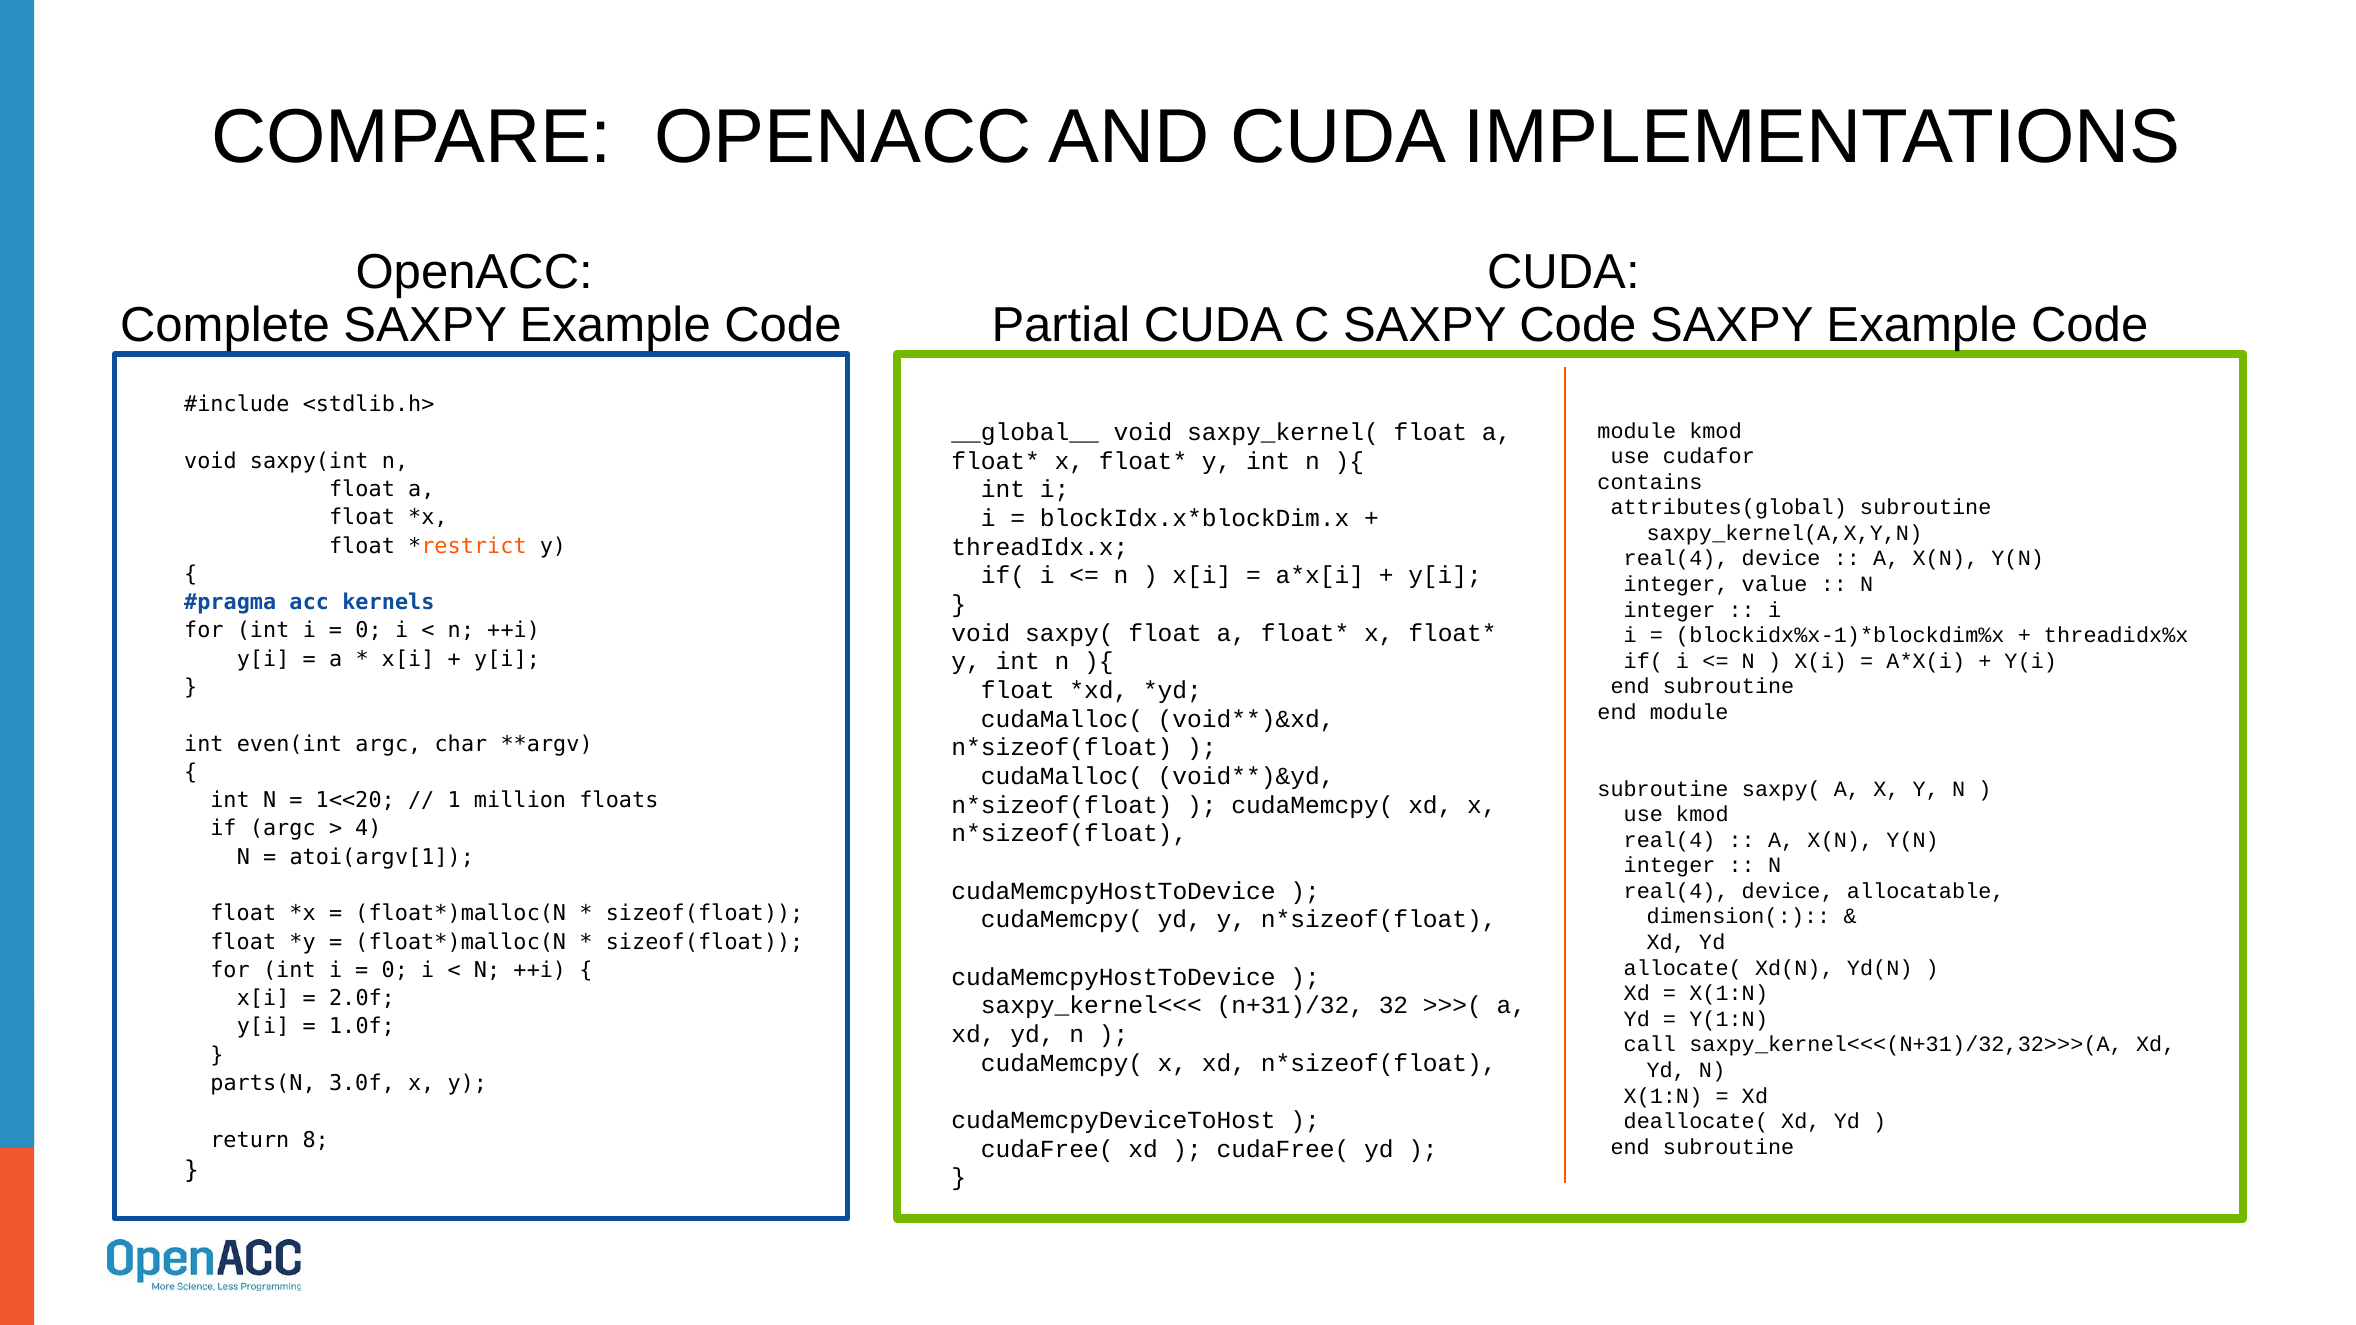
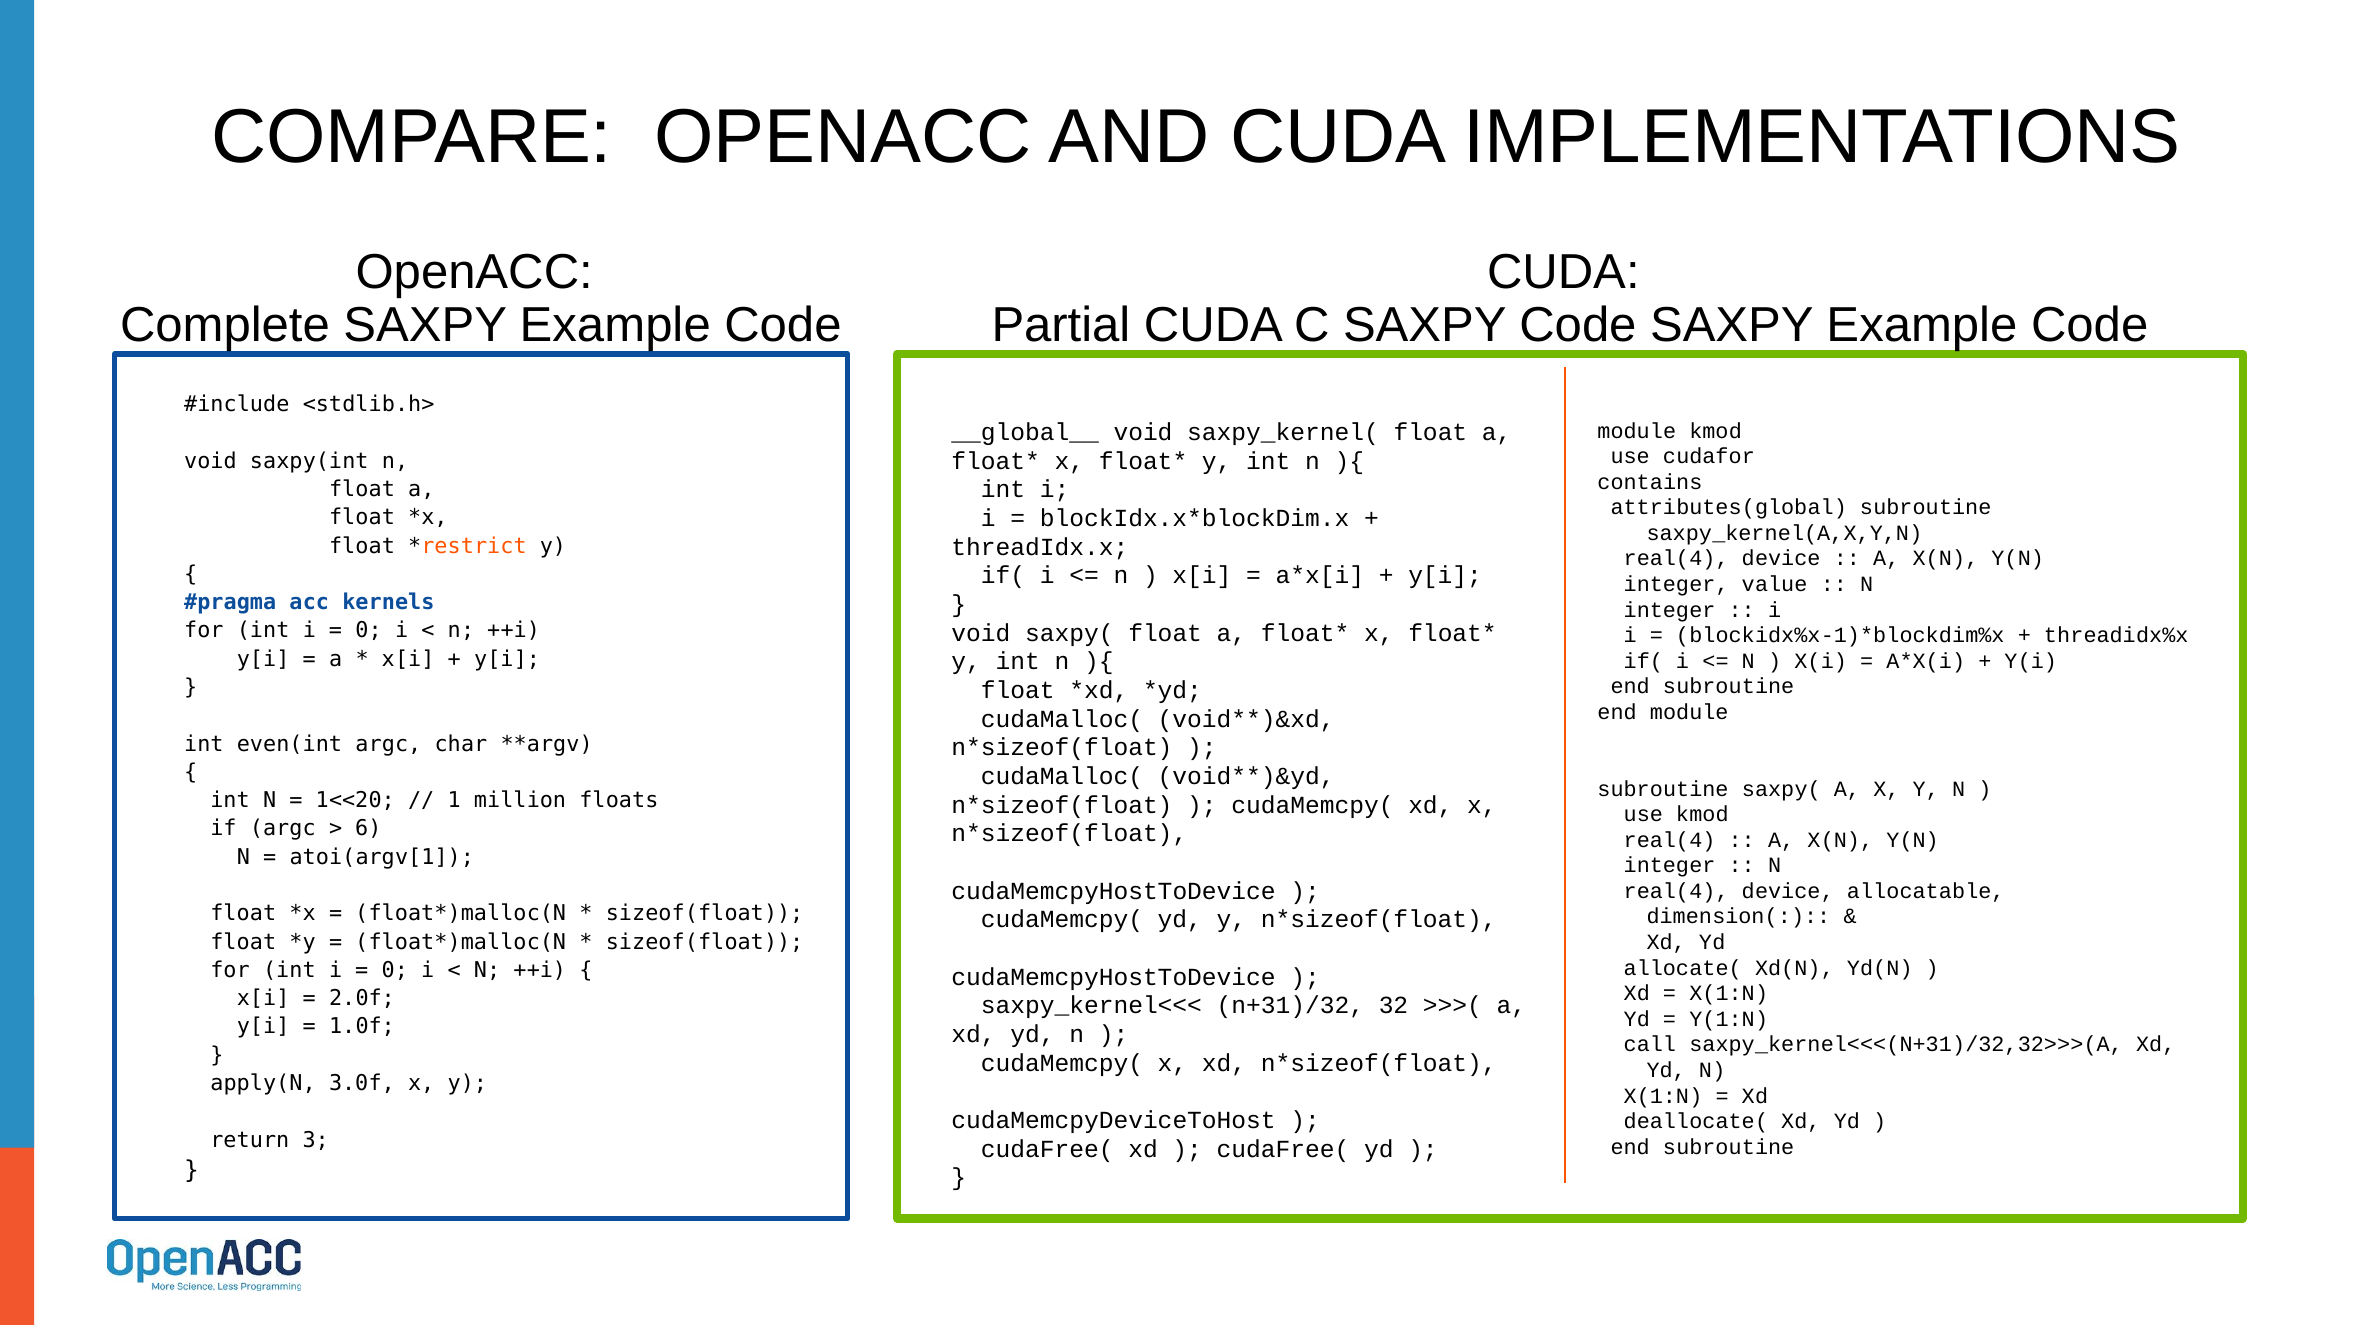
4: 4 -> 6 (368, 829)
parts(N: parts(N -> apply(N (263, 1083)
8: 8 -> 3 (316, 1140)
